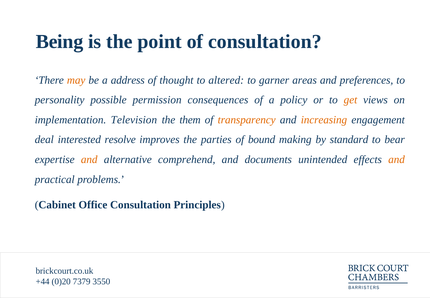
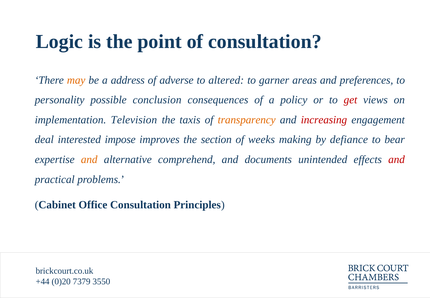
Being: Being -> Logic (59, 41)
thought: thought -> adverse (177, 80)
permission: permission -> conclusion (157, 100)
get colour: orange -> red (350, 100)
them: them -> taxis (190, 120)
increasing colour: orange -> red (324, 120)
resolve: resolve -> impose (120, 139)
parties: parties -> section (216, 139)
bound: bound -> weeks (262, 139)
standard: standard -> defiance (349, 139)
and colour: orange -> red (397, 159)
